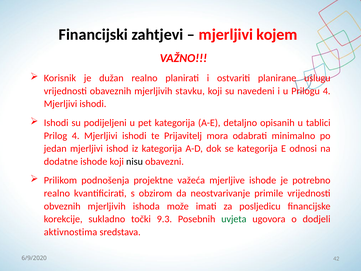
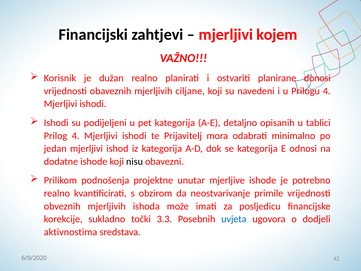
uslugu: uslugu -> donosi (317, 78)
stavku: stavku -> ciljane (190, 91)
važeća: važeća -> unutar (191, 180)
9.3: 9.3 -> 3.3 (164, 219)
uvjeta colour: green -> blue (234, 219)
